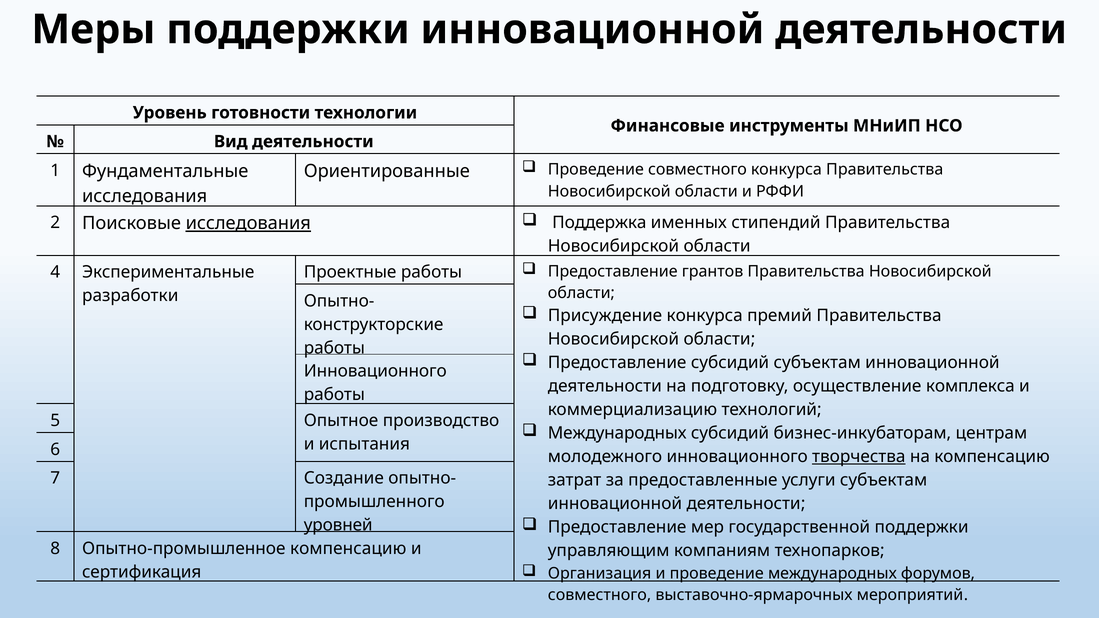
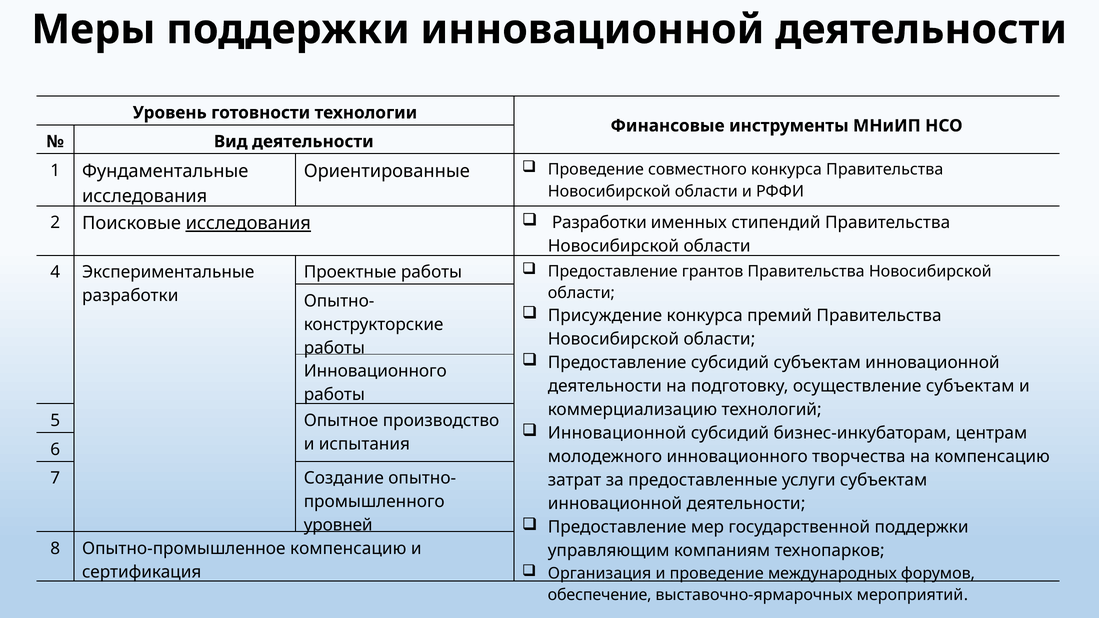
Поддержка: Поддержка -> Разработки (599, 223)
осуществление комплекса: комплекса -> субъектам (970, 386)
Международных: Международных -> Инновационной (617, 433)
творчества underline: present -> none (859, 457)
совместного: совместного -> обеспечение (600, 595)
